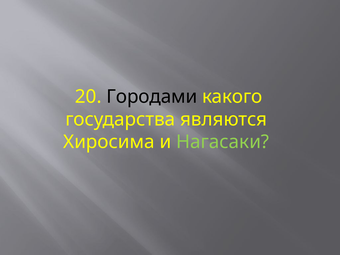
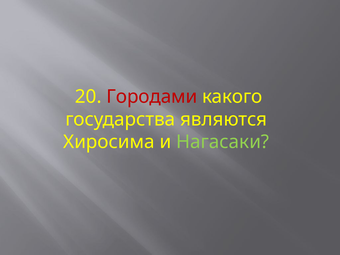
Городами colour: black -> red (152, 97)
